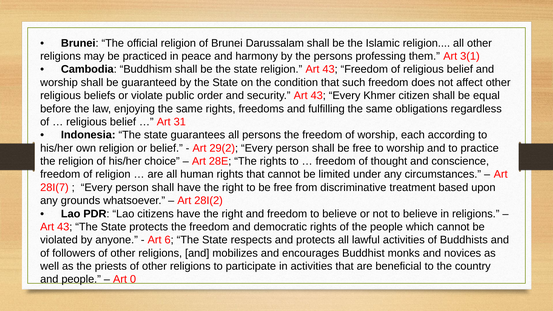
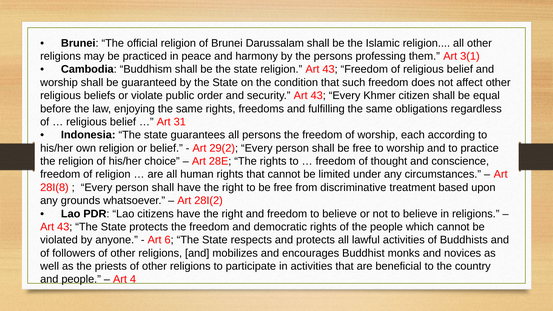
28I(7: 28I(7 -> 28I(8 (54, 188)
0: 0 -> 4 (133, 279)
